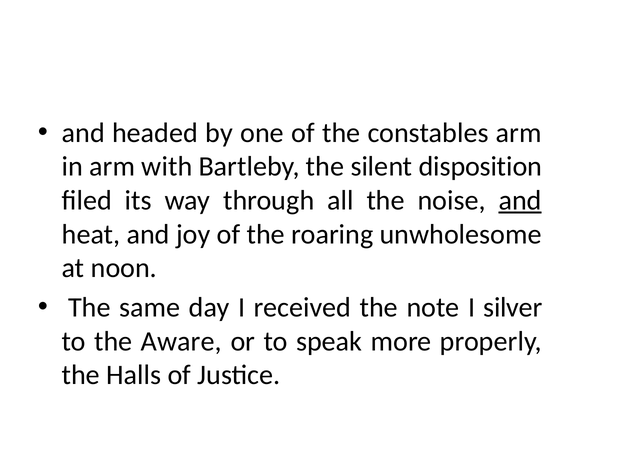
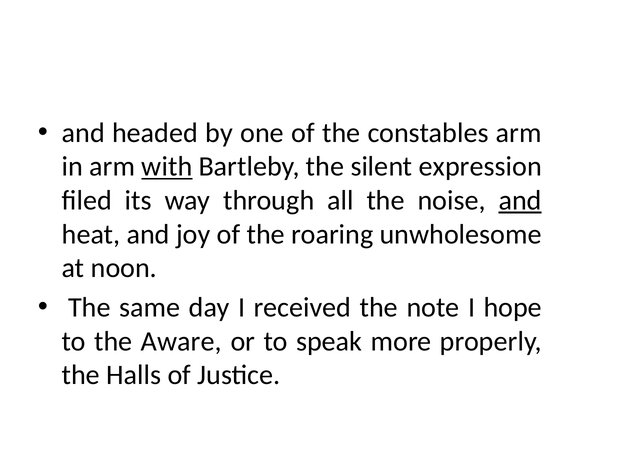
with underline: none -> present (167, 167)
disposition: disposition -> expression (480, 167)
silver: silver -> hope (513, 307)
